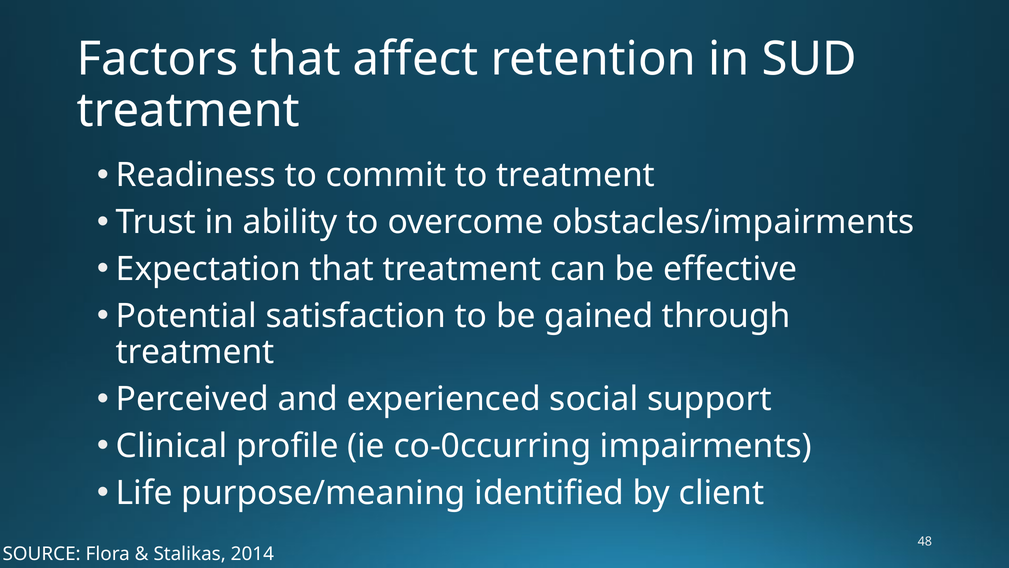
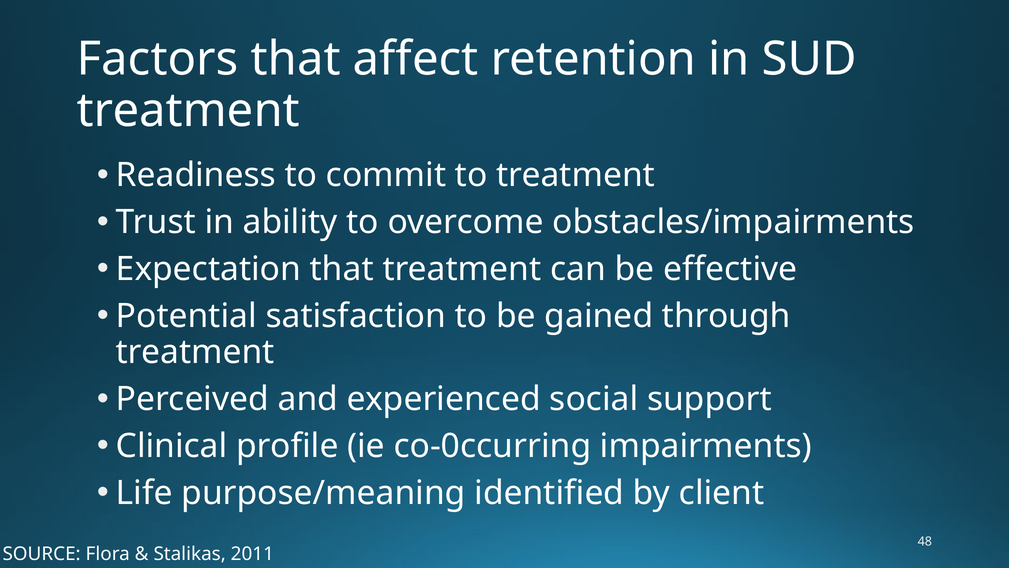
2014: 2014 -> 2011 (252, 553)
